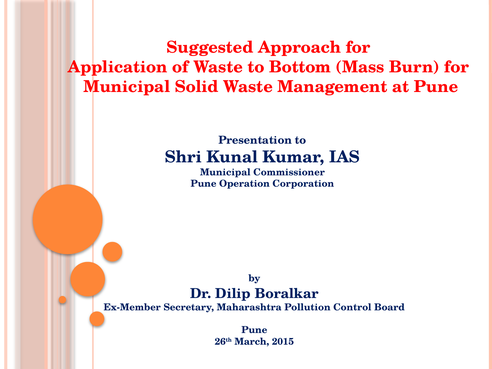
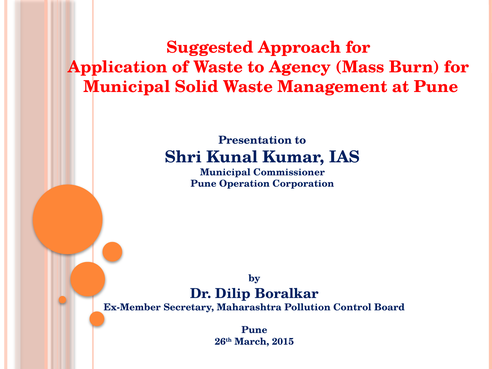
Bottom: Bottom -> Agency (300, 67)
